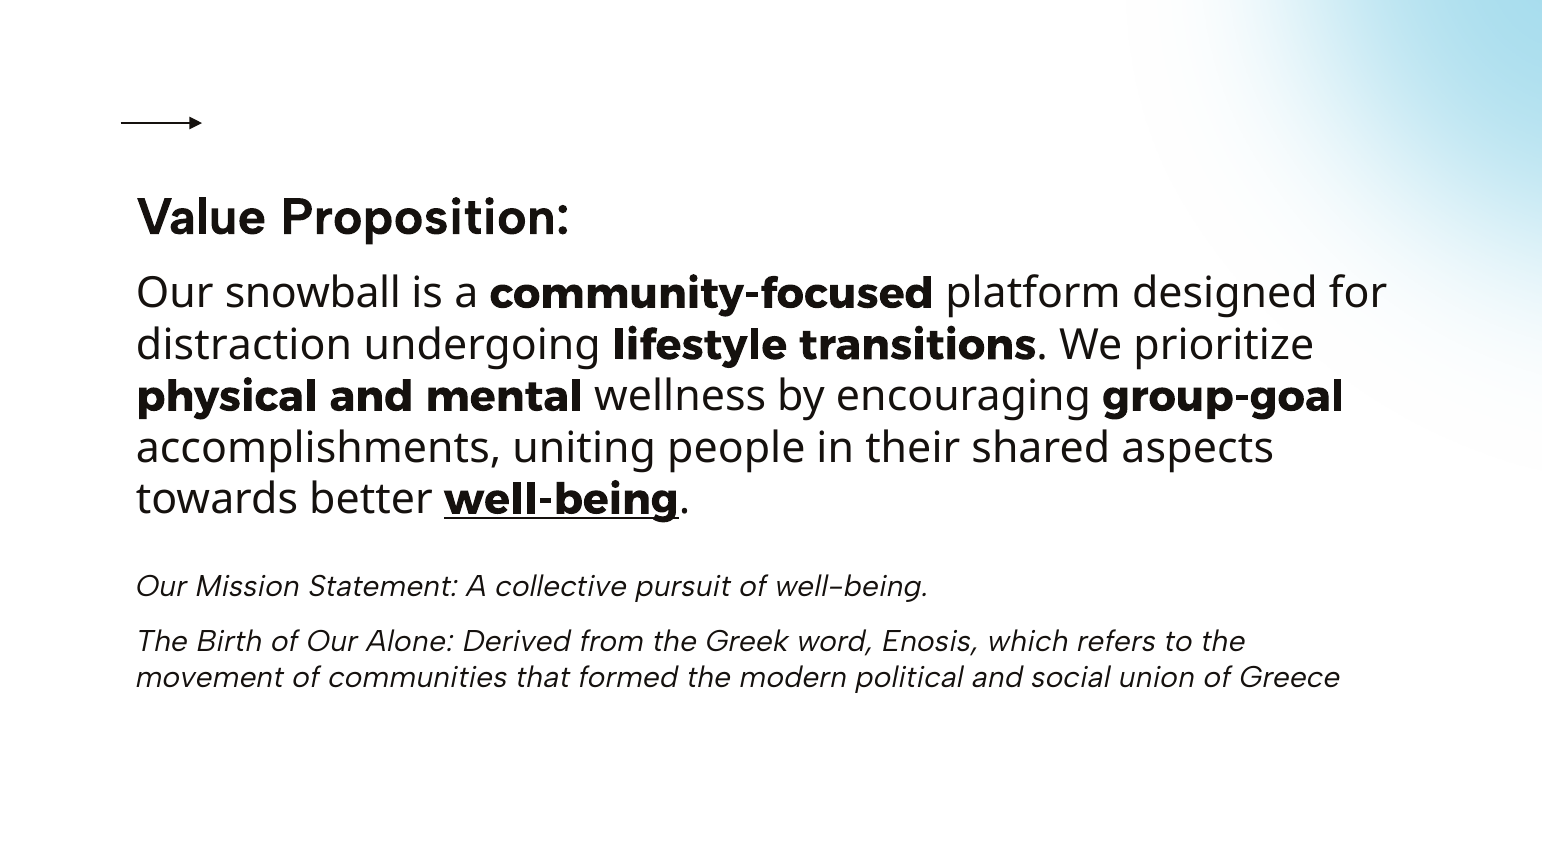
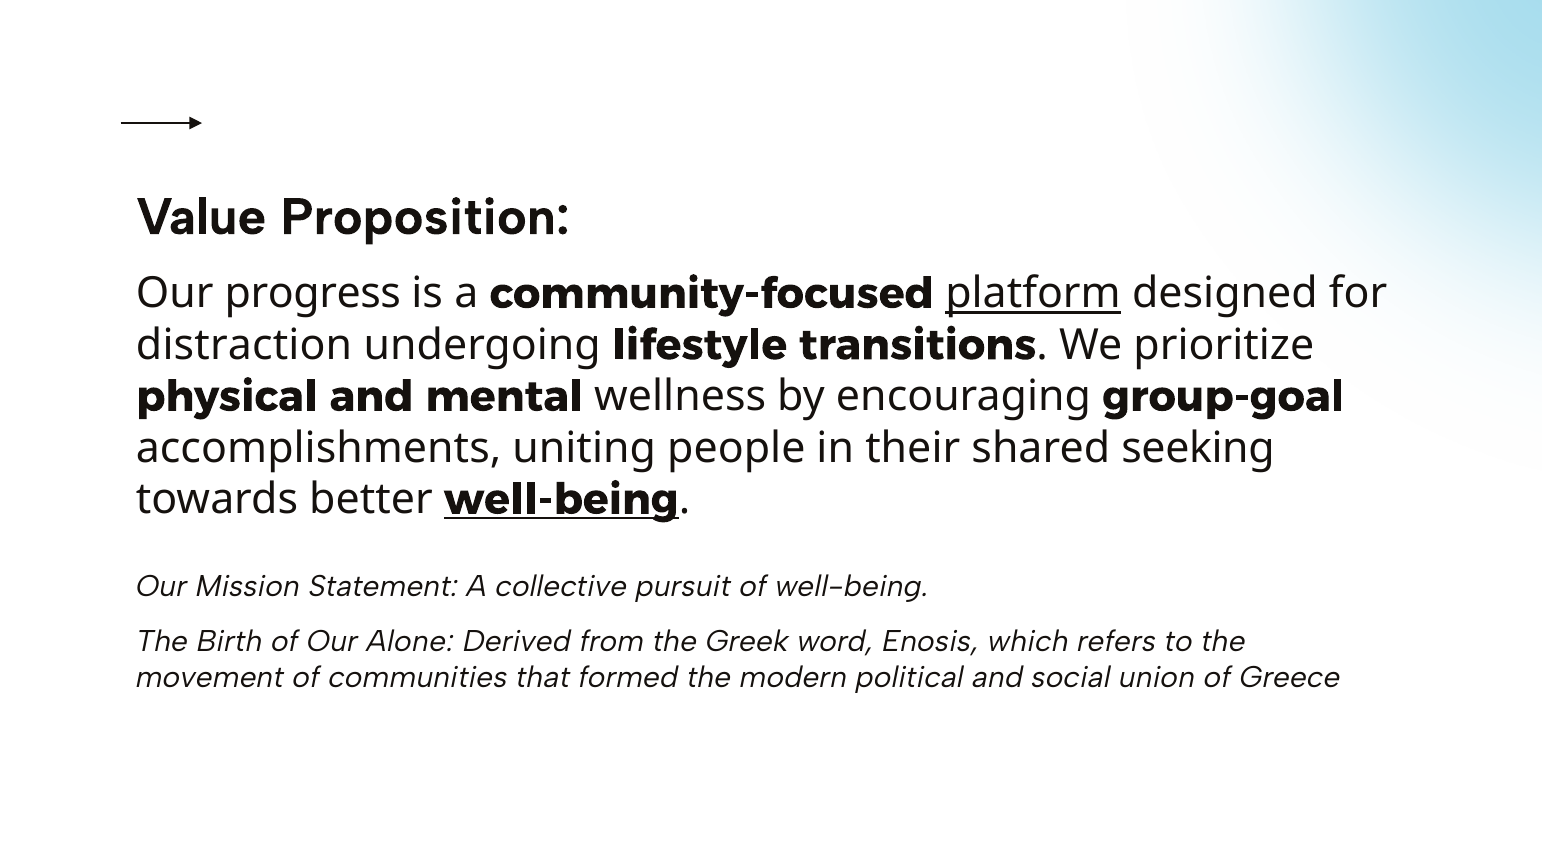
snowball: snowball -> progress (313, 294)
platform underline: none -> present (1033, 294)
aspects: aspects -> seeking (1198, 448)
